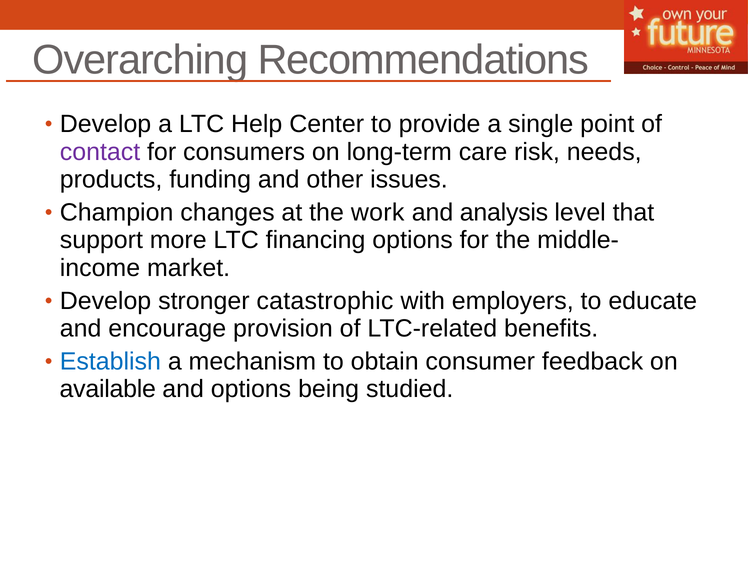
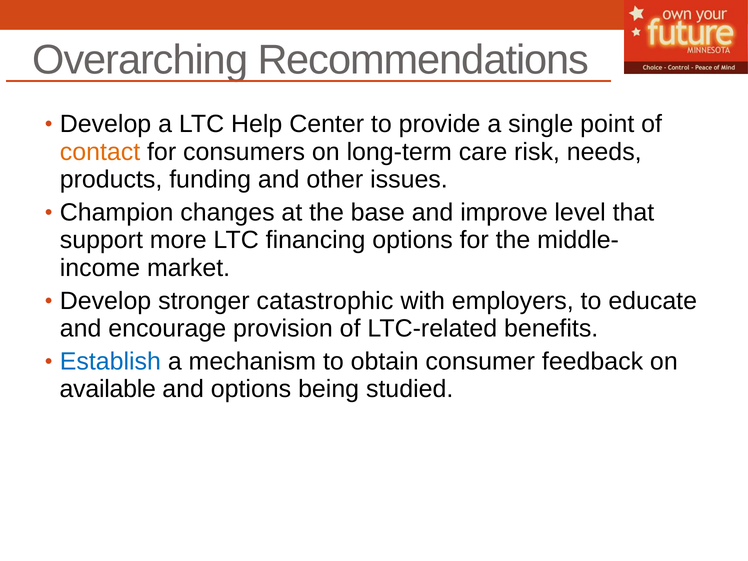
contact colour: purple -> orange (100, 152)
work: work -> base (378, 212)
analysis: analysis -> improve (504, 212)
